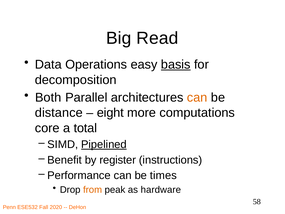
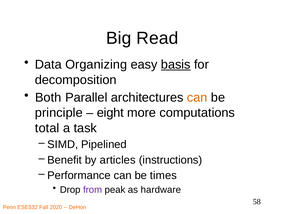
Operations: Operations -> Organizing (96, 65)
distance: distance -> principle (59, 113)
core: core -> total (47, 128)
total: total -> task (85, 128)
Pipelined underline: present -> none (104, 144)
register: register -> articles (118, 160)
from colour: orange -> purple (93, 189)
